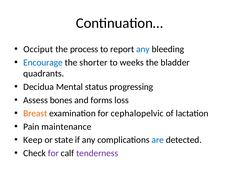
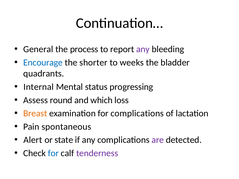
Occiput: Occiput -> General (38, 49)
any colour: blue -> purple (143, 49)
Decidua: Decidua -> Internal (39, 87)
bones: bones -> round (61, 100)
forms: forms -> which (102, 100)
for cephalopelvic: cephalopelvic -> complications (137, 114)
maintenance: maintenance -> spontaneous (66, 127)
Keep: Keep -> Alert (33, 140)
are colour: blue -> purple (158, 140)
for colour: purple -> blue (53, 153)
